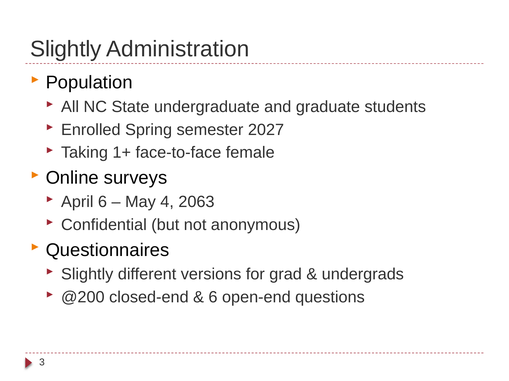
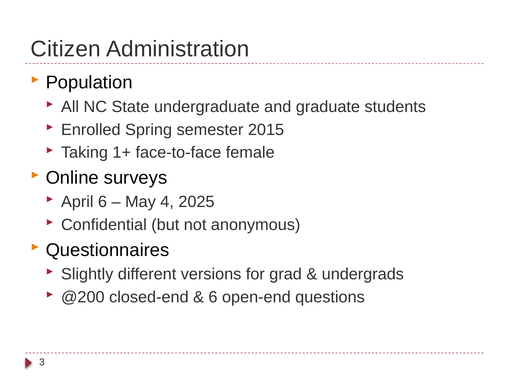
Slightly: Slightly -> Citizen (66, 49)
2027: 2027 -> 2015 (266, 130)
2063: 2063 -> 2025 (196, 202)
